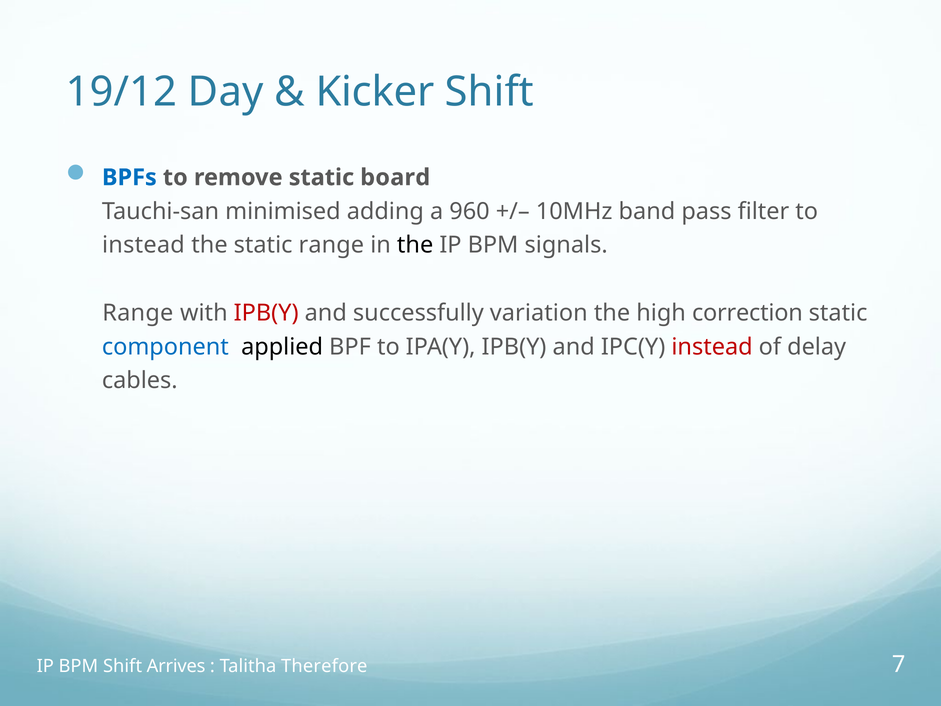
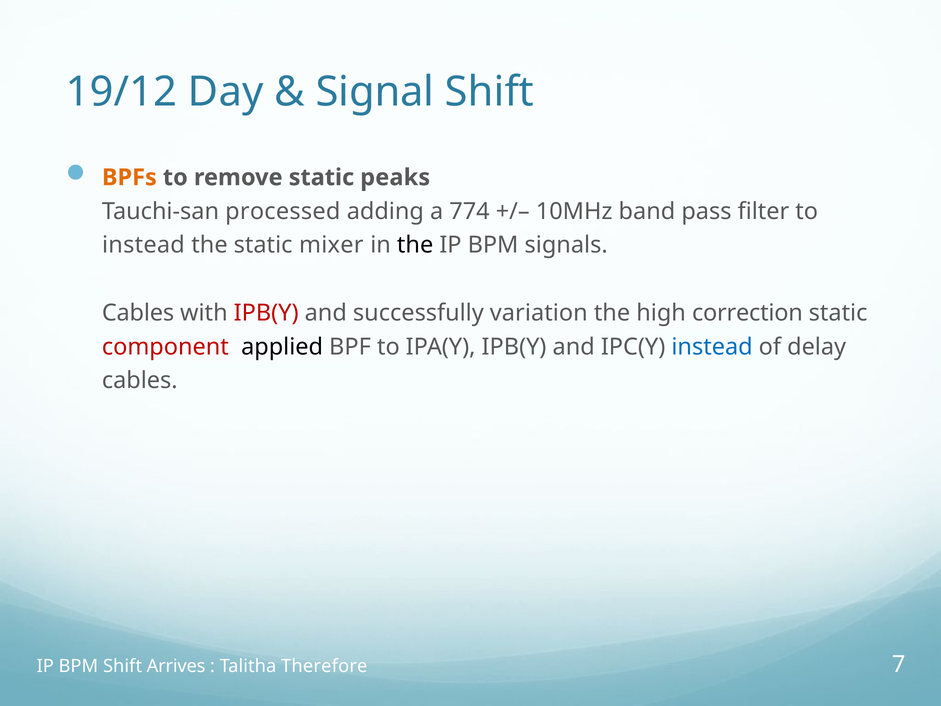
Kicker: Kicker -> Signal (375, 92)
BPFs colour: blue -> orange (129, 177)
board: board -> peaks (395, 177)
minimised: minimised -> processed (283, 211)
960: 960 -> 774 (470, 211)
static range: range -> mixer (331, 245)
Range: Range -> Cables (138, 313)
component colour: blue -> red (165, 347)
instead colour: red -> blue (712, 347)
